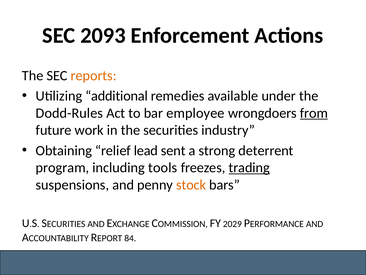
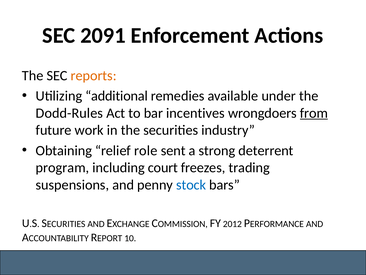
2093: 2093 -> 2091 (103, 35)
employee: employee -> incentives (195, 113)
lead: lead -> role (146, 150)
tools: tools -> court (163, 167)
trading underline: present -> none (249, 167)
stock colour: orange -> blue (191, 184)
2029: 2029 -> 2012 (232, 224)
84: 84 -> 10 (130, 238)
